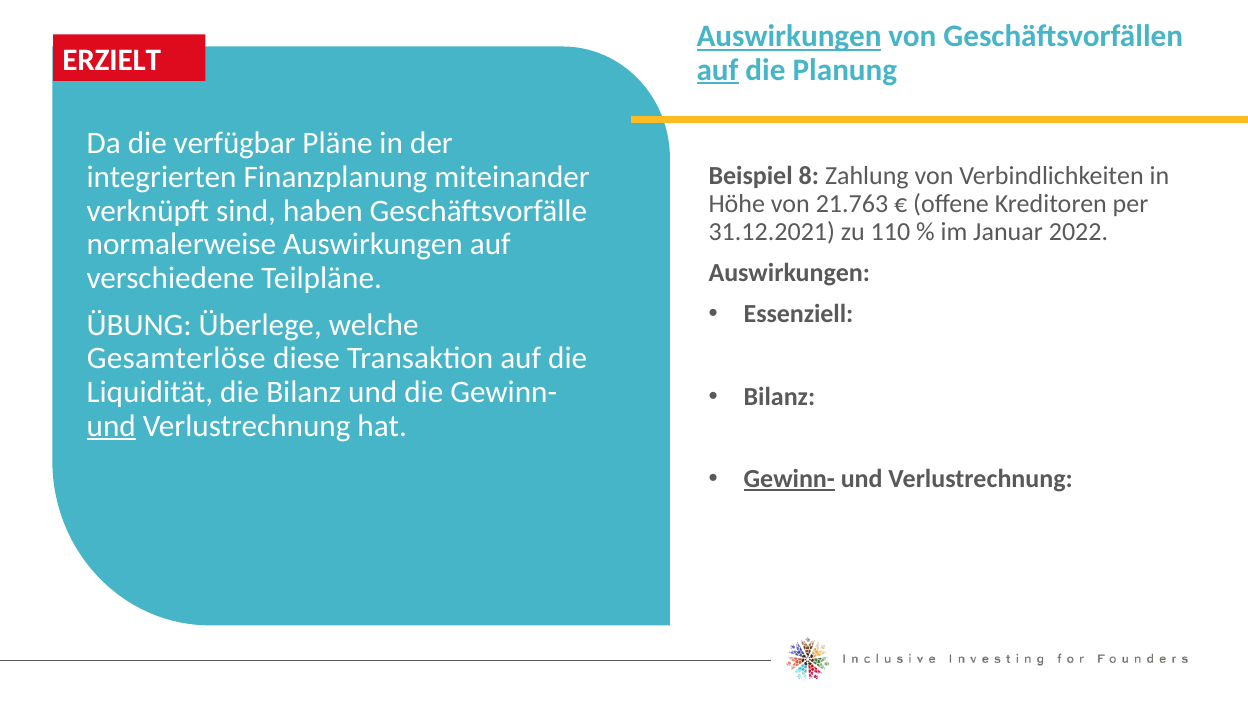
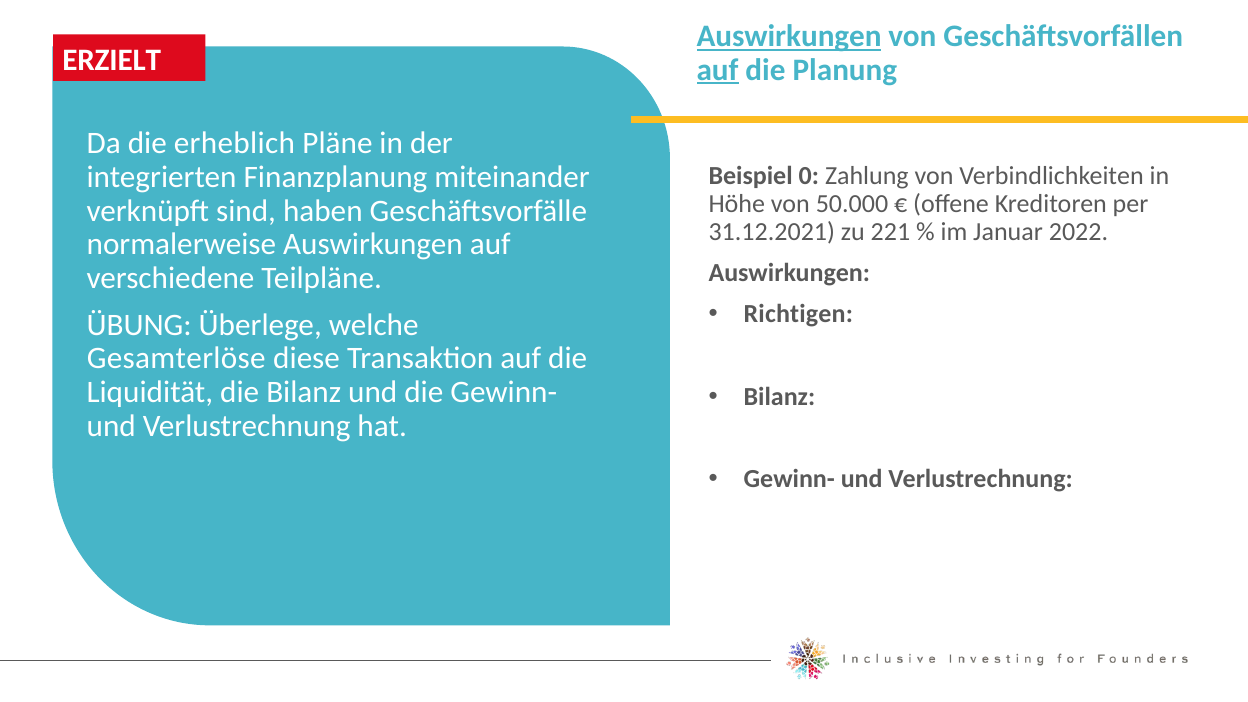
verfügbar: verfügbar -> erheblich (234, 143)
8: 8 -> 0 (809, 176)
21.763: 21.763 -> 50.000 (852, 204)
110: 110 -> 221 (890, 232)
Essenziell: Essenziell -> Richtigen (798, 314)
und underline: present -> none (111, 426)
Gewinn- underline: present -> none (789, 479)
